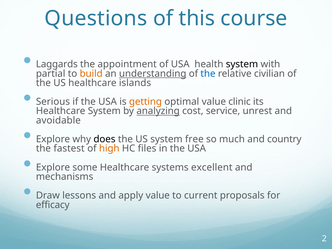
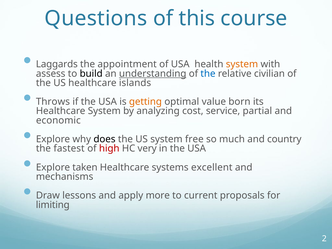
system colour: black -> orange (242, 64)
partial: partial -> assess (51, 74)
build colour: orange -> black (91, 74)
Serious: Serious -> Throws (53, 102)
clinic: clinic -> born (239, 102)
analyzing underline: present -> none (158, 111)
unrest: unrest -> partial (257, 111)
avoidable: avoidable -> economic (58, 120)
high colour: orange -> red (109, 148)
files: files -> very (147, 148)
some: some -> taken (85, 167)
apply value: value -> more (158, 196)
efficacy: efficacy -> limiting (53, 205)
